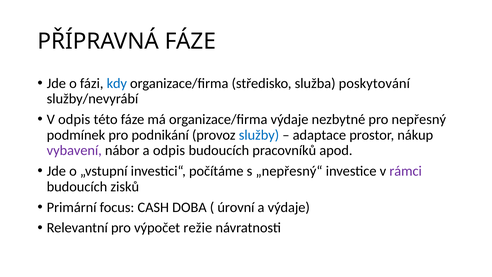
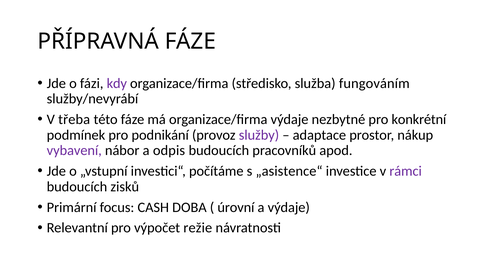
kdy colour: blue -> purple (117, 83)
poskytování: poskytování -> fungováním (374, 83)
V odpis: odpis -> třeba (74, 119)
nepřesný: nepřesný -> konkrétní (419, 119)
služby colour: blue -> purple (259, 135)
„nepřesný“: „nepřesný“ -> „asistence“ (289, 171)
